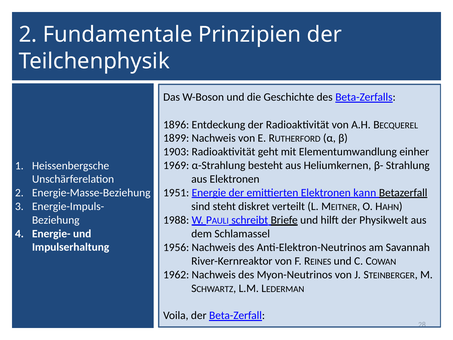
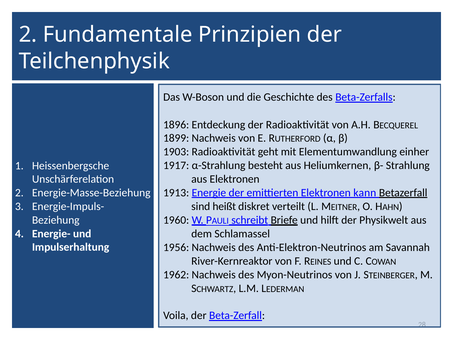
1969: 1969 -> 1917 (176, 165)
1951: 1951 -> 1913 (176, 192)
steht: steht -> heißt (224, 206)
1988: 1988 -> 1960 (176, 220)
